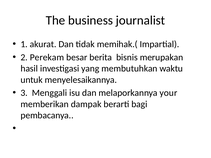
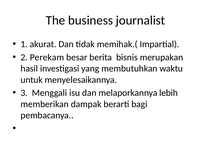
your: your -> lebih (169, 93)
